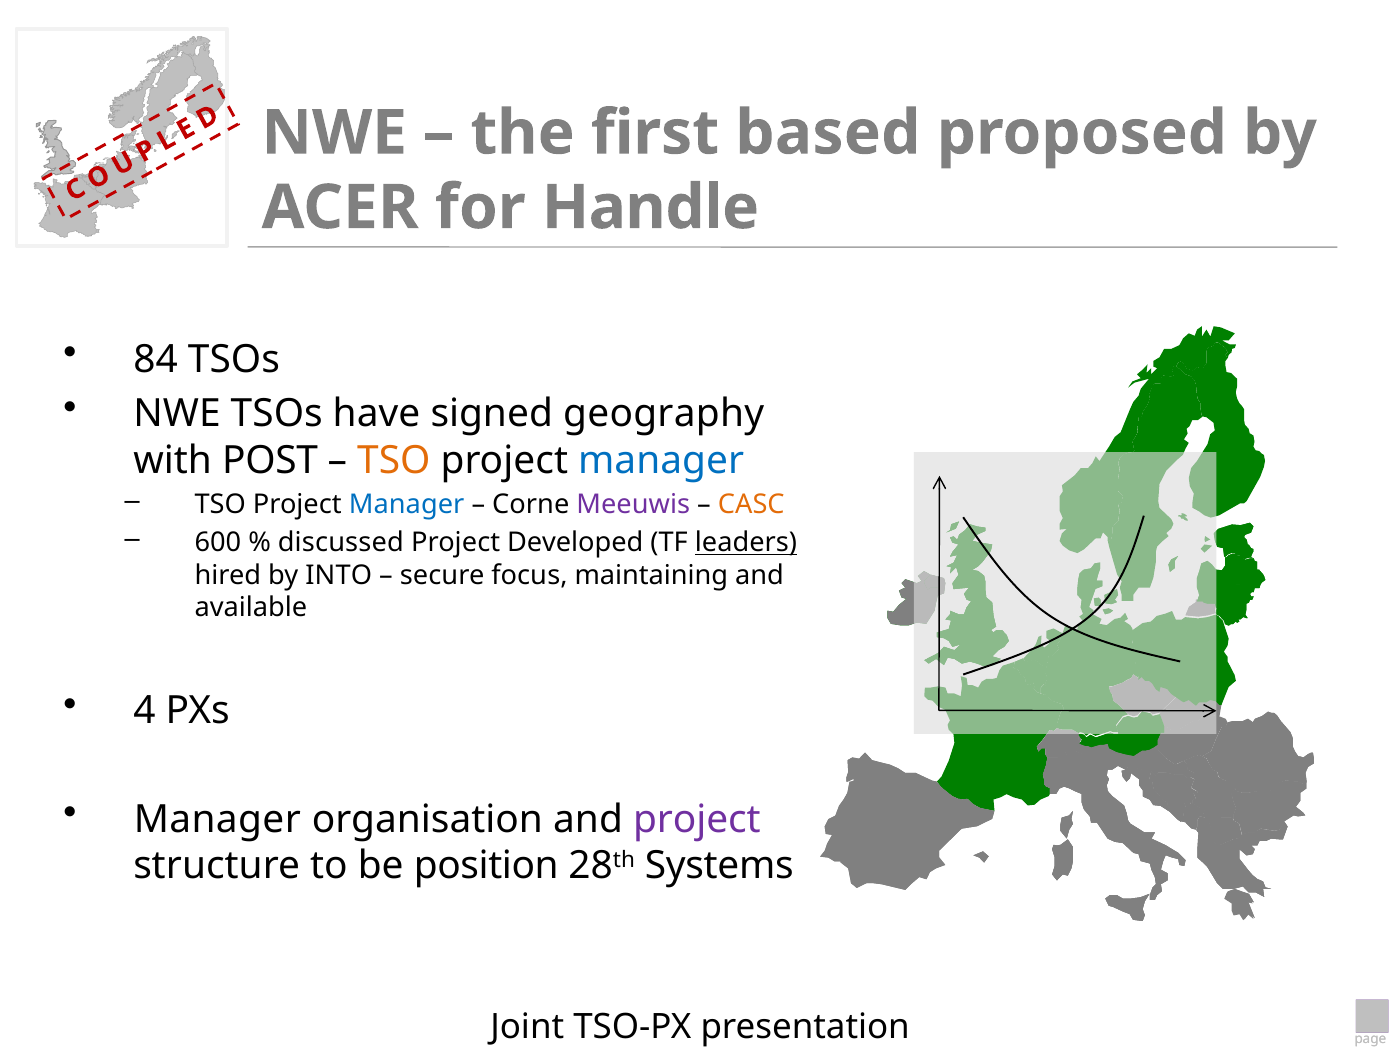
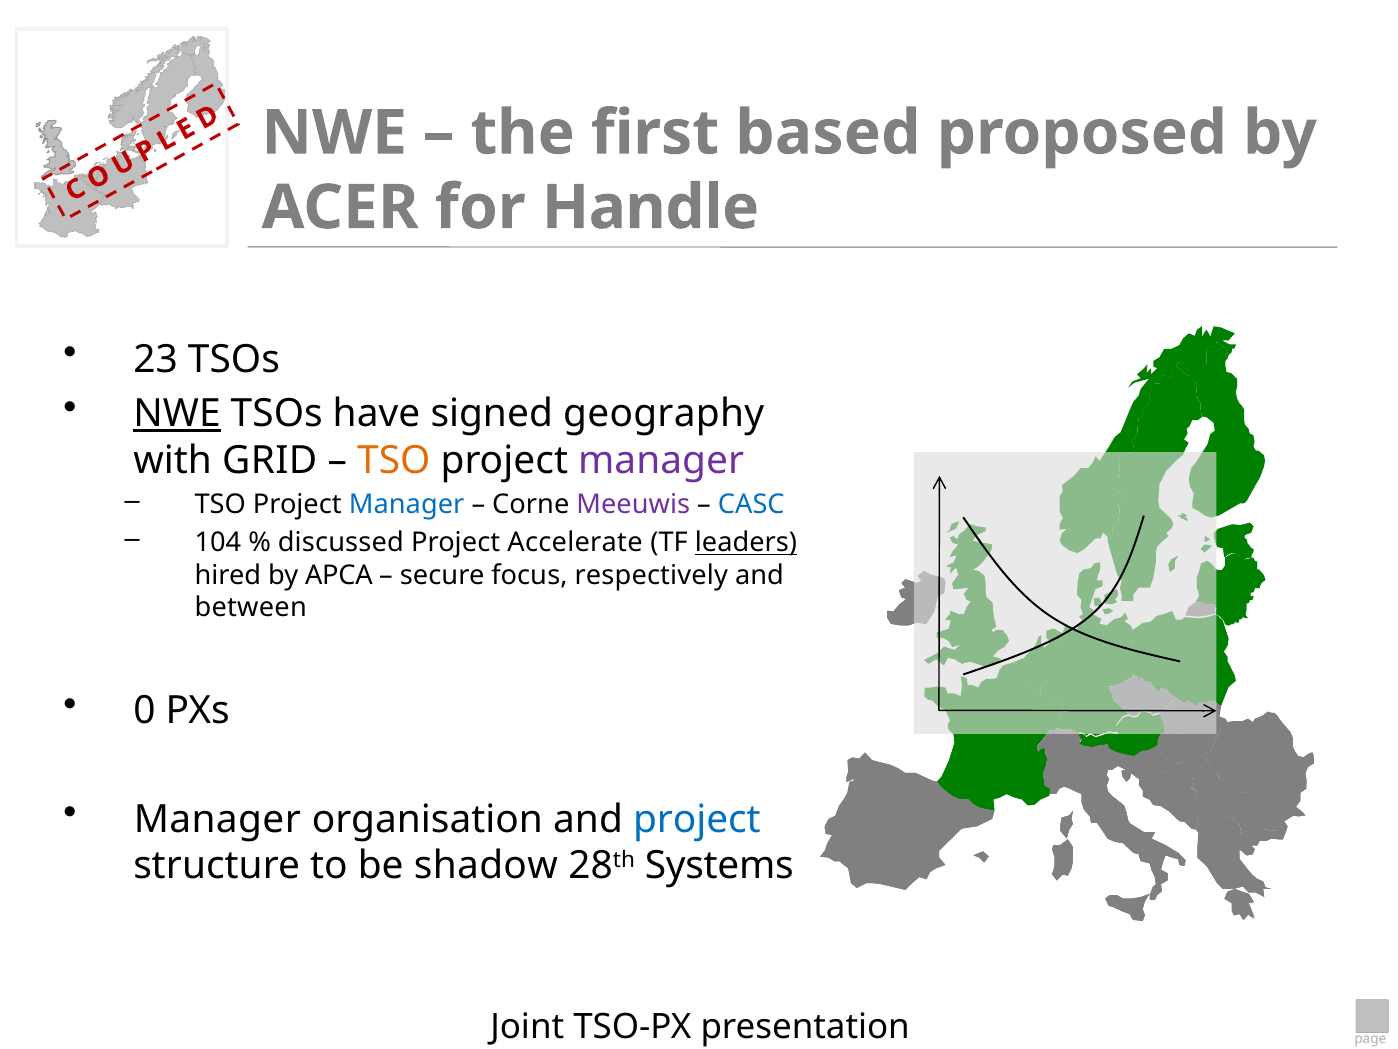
84: 84 -> 23 (156, 359)
NWE underline: none -> present (177, 413)
POST: POST -> GRID (270, 460)
manager colour: blue -> purple (661, 460)
CASC colour: orange -> blue (751, 504)
600: 600 -> 104 (218, 542)
Developed: Developed -> Accelerate (575, 542)
INTO: INTO -> APCA (339, 575)
maintaining: maintaining -> respectively (651, 575)
available: available -> between (251, 608)
4: 4 -> 0 (144, 710)
project colour: purple -> blue (697, 819)
position: position -> shadow (486, 866)
